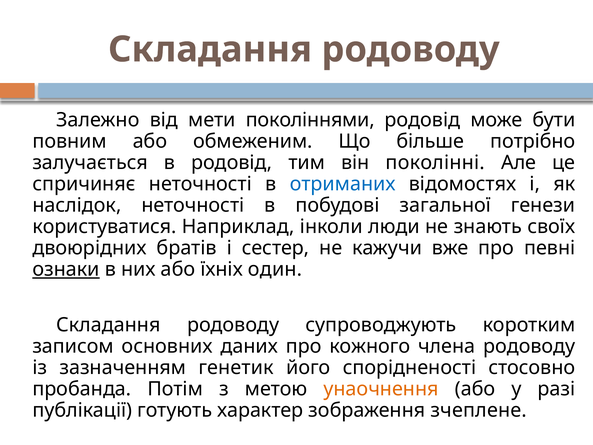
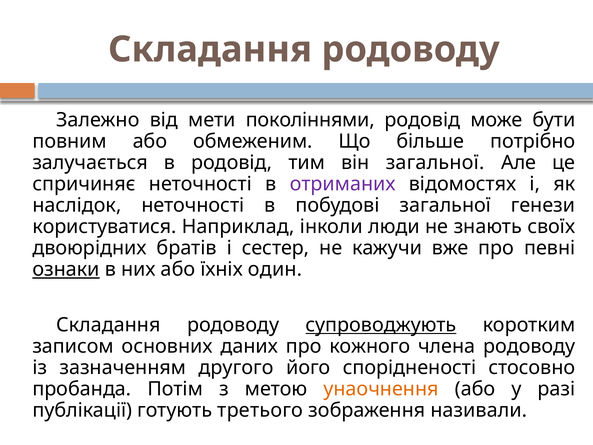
він поколінні: поколінні -> загальної (435, 163)
отриманих colour: blue -> purple (343, 184)
супроводжують underline: none -> present (381, 325)
генетик: генетик -> другого (236, 367)
характер: характер -> третього (260, 410)
зчеплене: зчеплене -> називали (479, 410)
